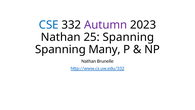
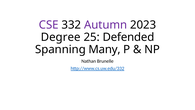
CSE colour: blue -> purple (49, 25)
Nathan: Nathan -> Degree (61, 37)
25 Spanning: Spanning -> Defended (128, 37)
